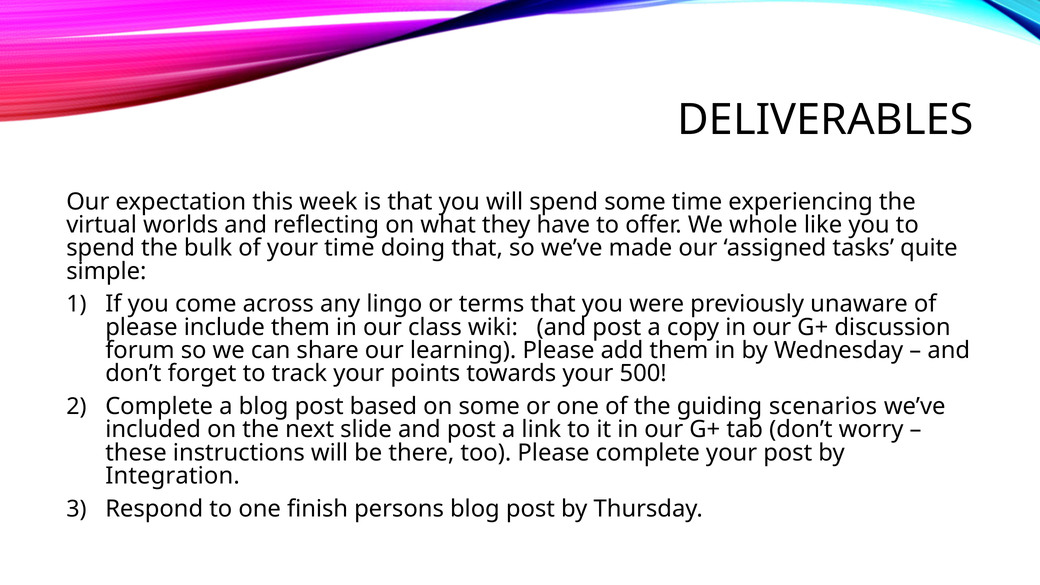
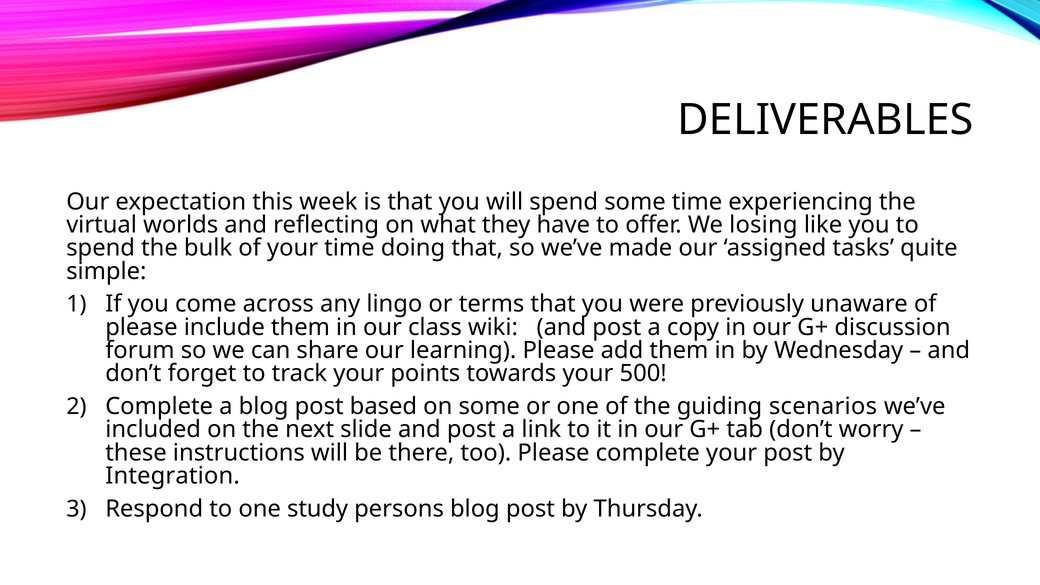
whole: whole -> losing (763, 225)
finish: finish -> study (318, 509)
